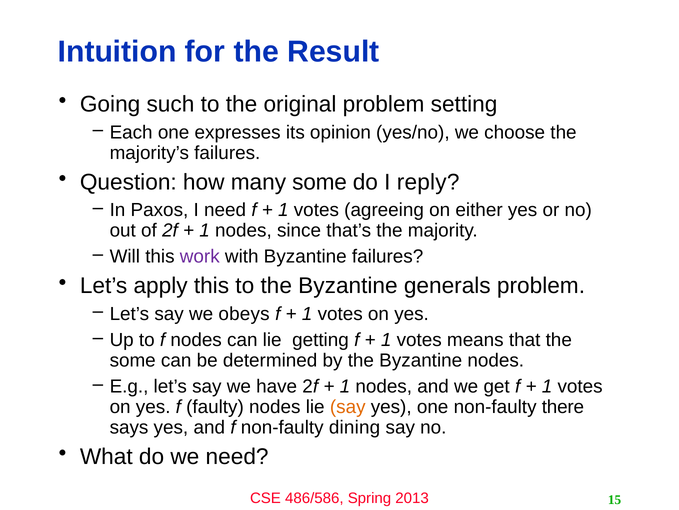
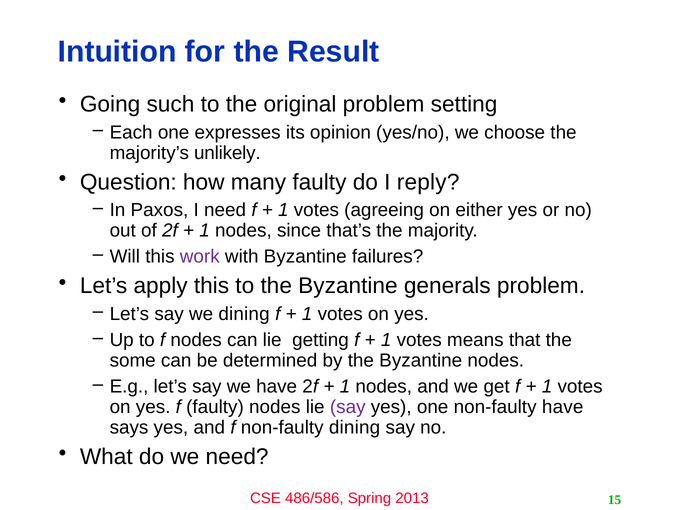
majority’s failures: failures -> unlikely (227, 153)
many some: some -> faulty (319, 182)
we obeys: obeys -> dining (244, 314)
say colour: orange -> purple (348, 406)
non-faulty there: there -> have (563, 406)
